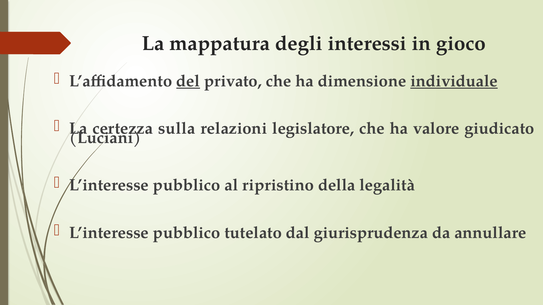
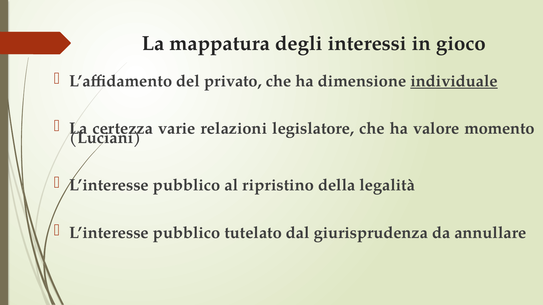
del underline: present -> none (188, 81)
sulla: sulla -> varie (177, 129)
giudicato: giudicato -> momento (499, 129)
